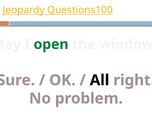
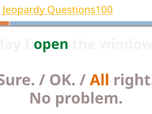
All colour: black -> orange (100, 80)
